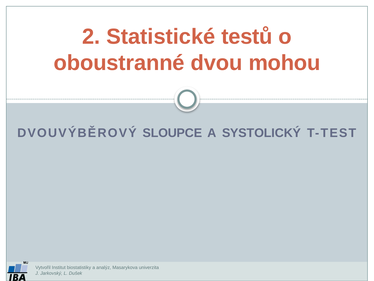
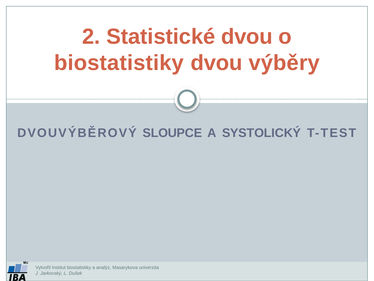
Statistické testů: testů -> dvou (247, 37)
oboustranné: oboustranné -> biostatistiky (119, 63)
mohou: mohou -> výběry (284, 63)
